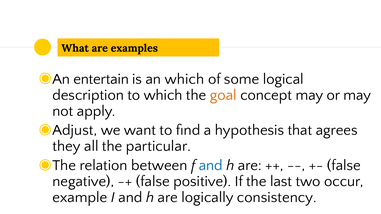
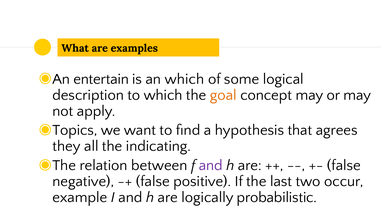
Adjust: Adjust -> Topics (75, 130)
particular: particular -> indicating (158, 146)
and colour: blue -> purple (211, 165)
consistency: consistency -> probabilistic (277, 197)
